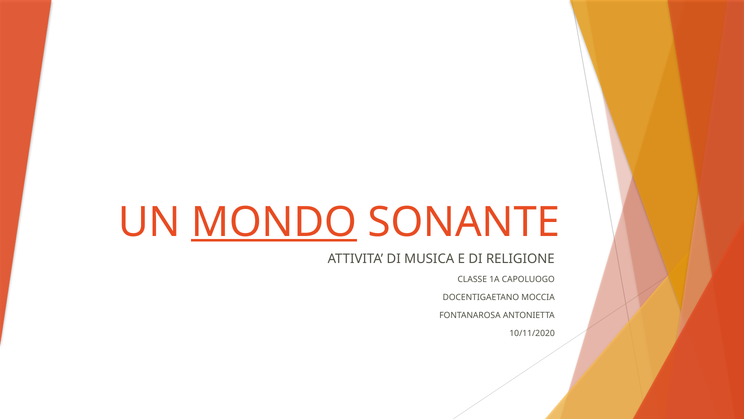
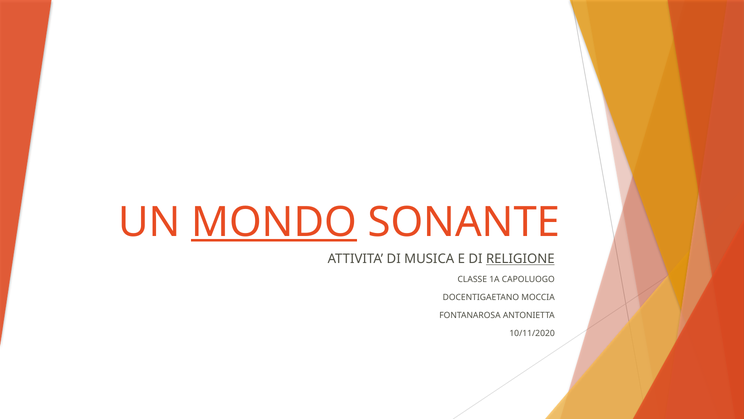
RELIGIONE underline: none -> present (520, 259)
